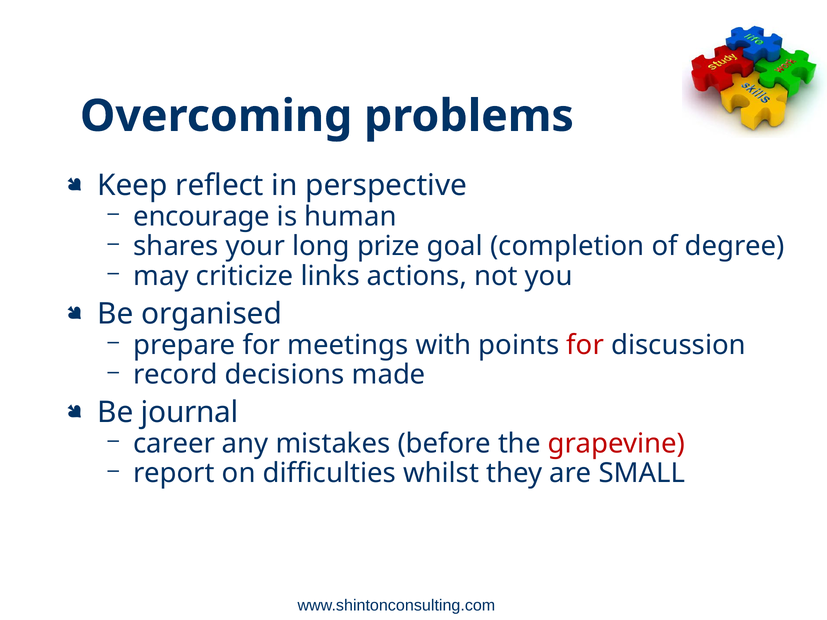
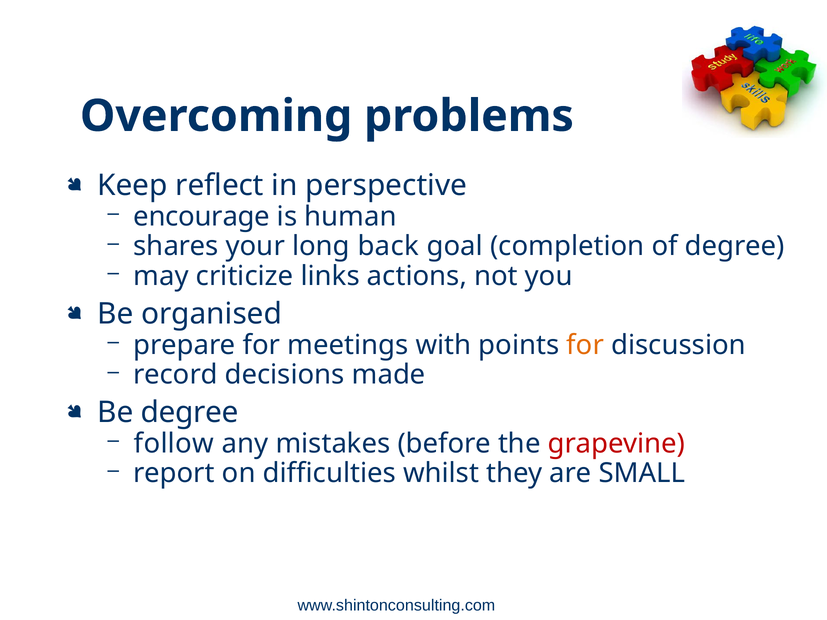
prize: prize -> back (388, 246)
for colour: red -> orange (585, 345)
Be journal: journal -> degree (190, 413)
career: career -> follow (174, 444)
